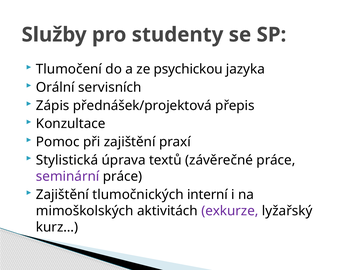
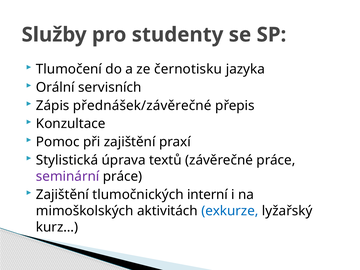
psychickou: psychickou -> černotisku (188, 69)
přednášek/projektová: přednášek/projektová -> přednášek/závěrečné (142, 106)
exkurze colour: purple -> blue (230, 211)
